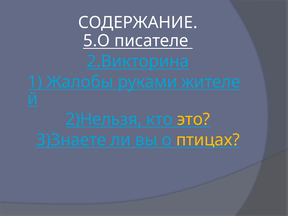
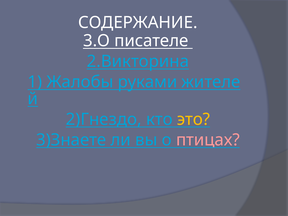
5.О: 5.О -> 3.О (96, 41)
2)Нельзя: 2)Нельзя -> 2)Гнездо (104, 119)
птицах colour: yellow -> pink (208, 140)
